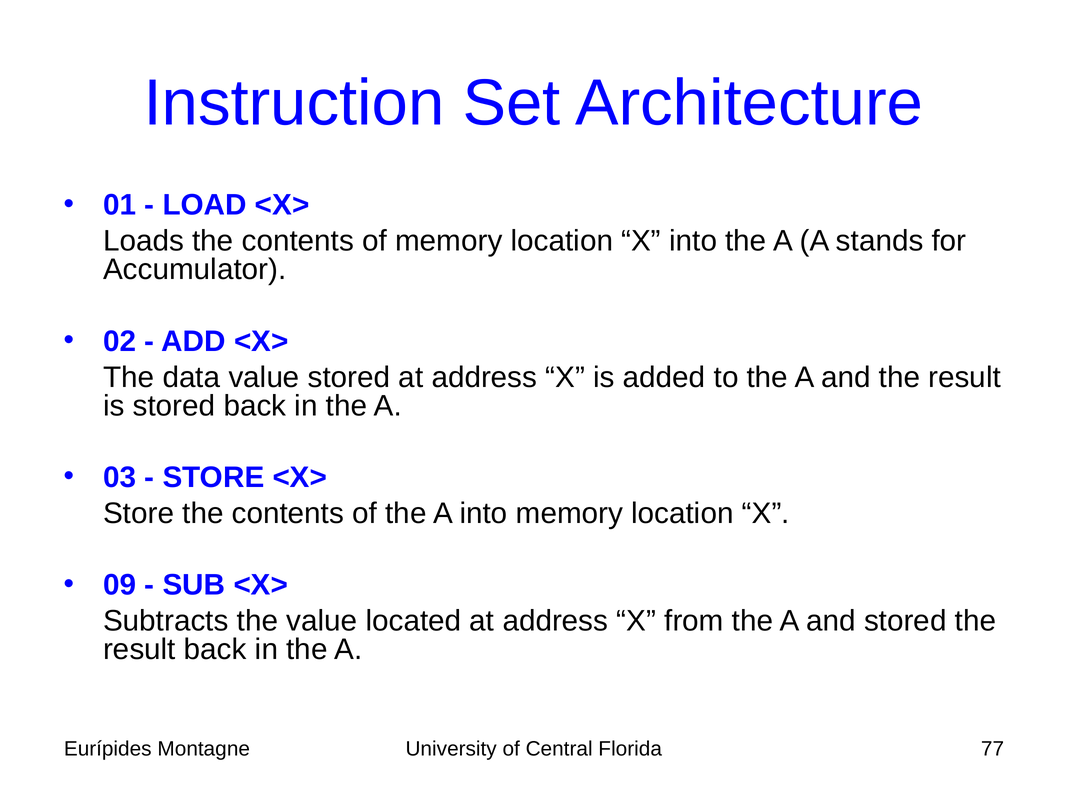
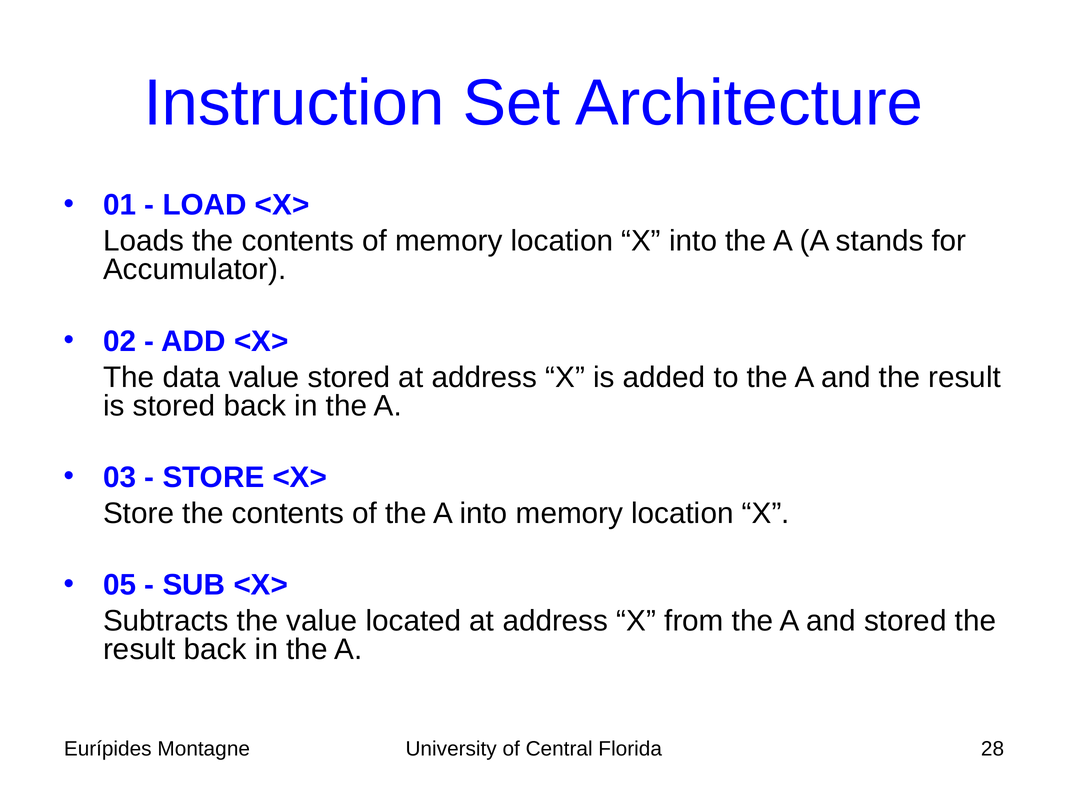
09: 09 -> 05 (120, 585)
77: 77 -> 28 (993, 749)
